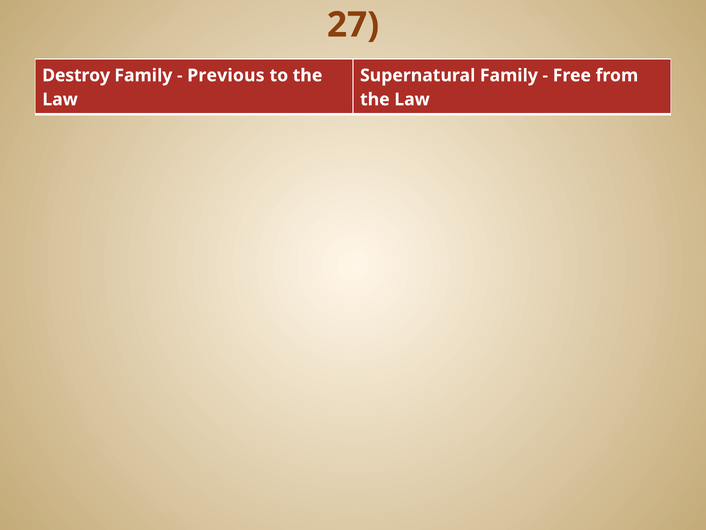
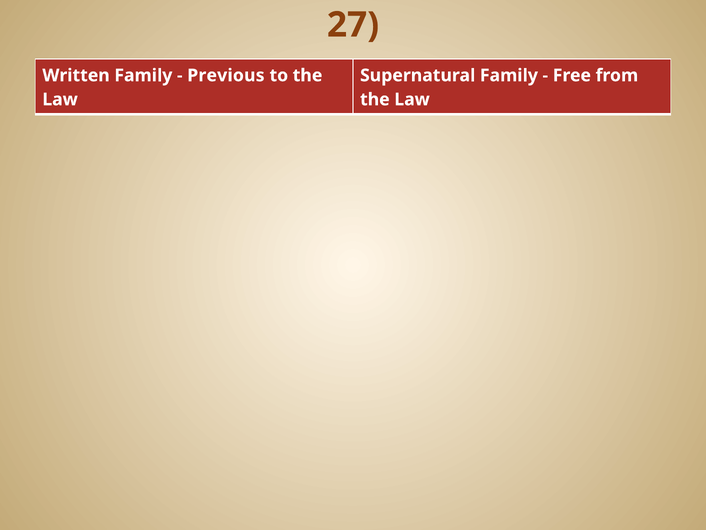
Destroy: Destroy -> Written (76, 75)
